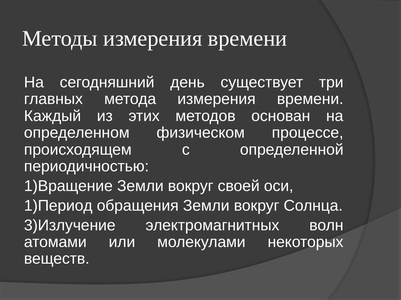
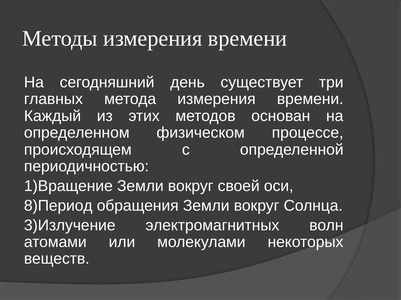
1)Период: 1)Период -> 8)Период (58, 206)
